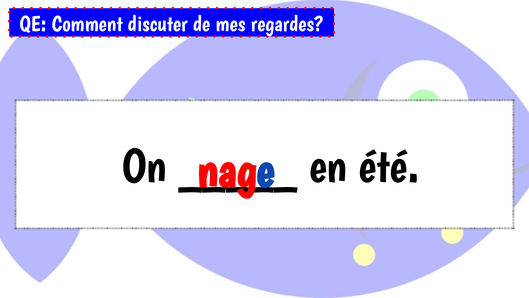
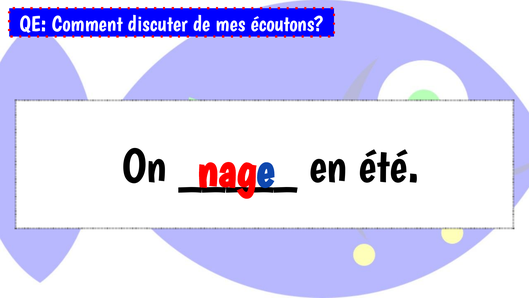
regardes: regardes -> écoutons (287, 24)
